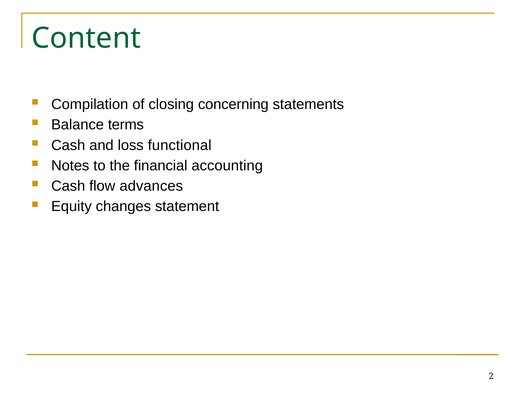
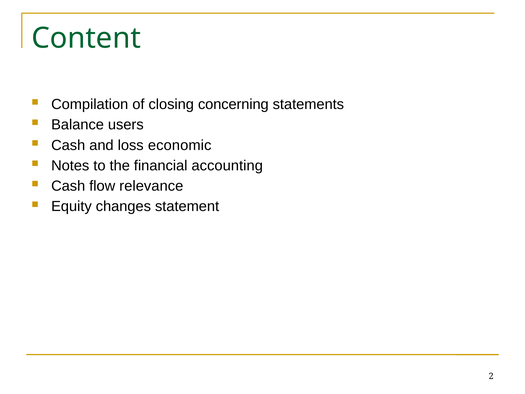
terms: terms -> users (126, 125)
functional: functional -> economic (180, 145)
advances: advances -> relevance (151, 186)
